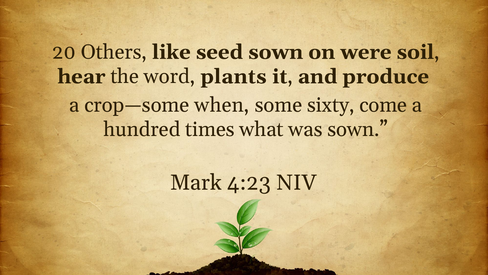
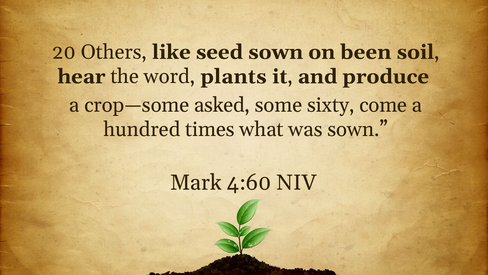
were: were -> been (366, 52)
when: when -> asked (222, 105)
4:23: 4:23 -> 4:60 (249, 182)
